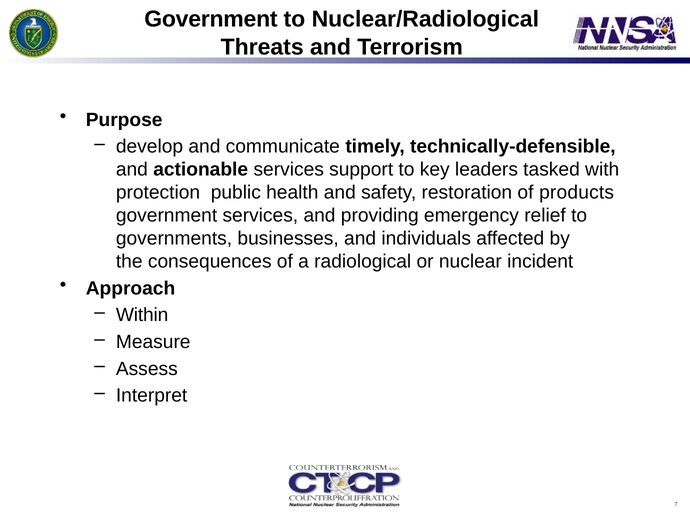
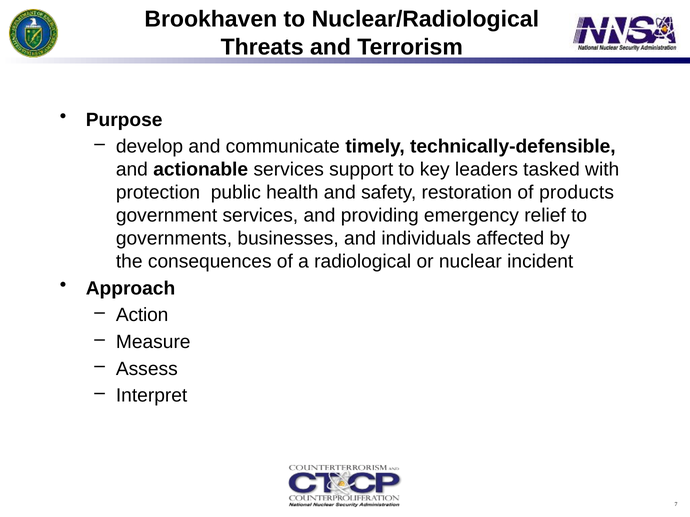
Government: Government -> Brookhaven (211, 19)
Within: Within -> Action (142, 315)
